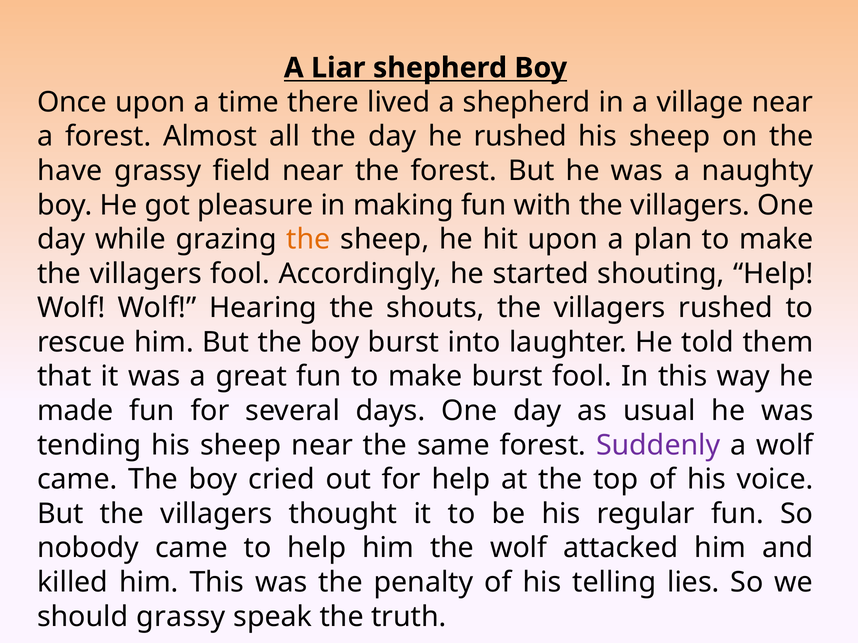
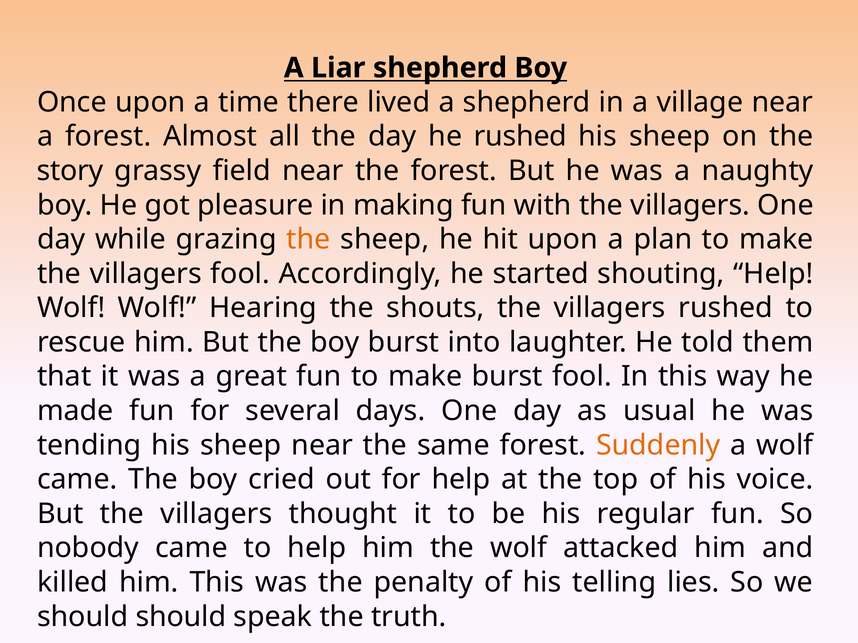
have: have -> story (70, 171)
Suddenly colour: purple -> orange (658, 445)
should grassy: grassy -> should (181, 617)
